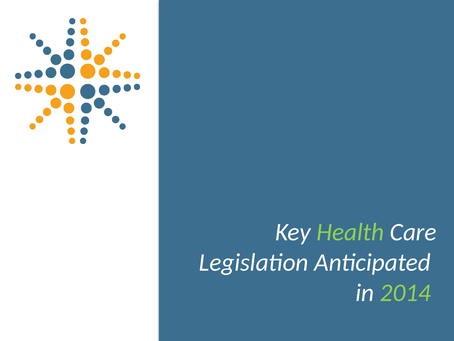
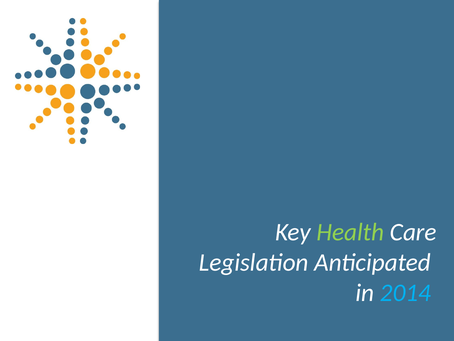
2014 colour: light green -> light blue (405, 292)
